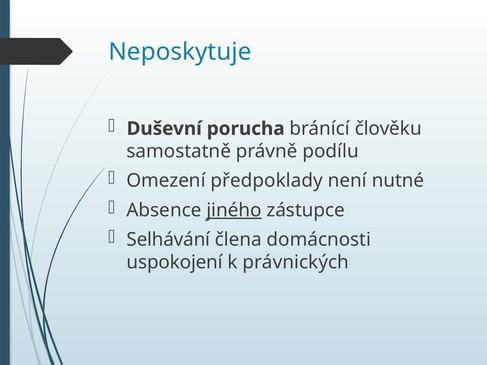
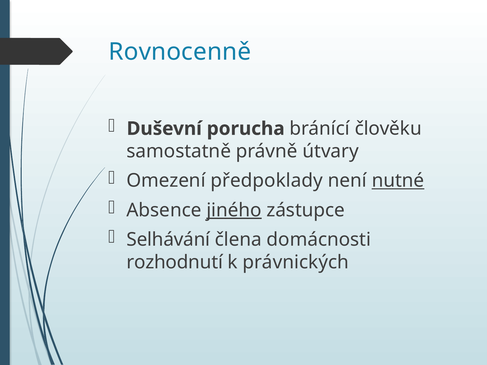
Neposkytuje: Neposkytuje -> Rovnocenně (180, 52)
podílu: podílu -> útvary (331, 151)
nutné underline: none -> present (398, 181)
uspokojení: uspokojení -> rozhodnutí (175, 262)
